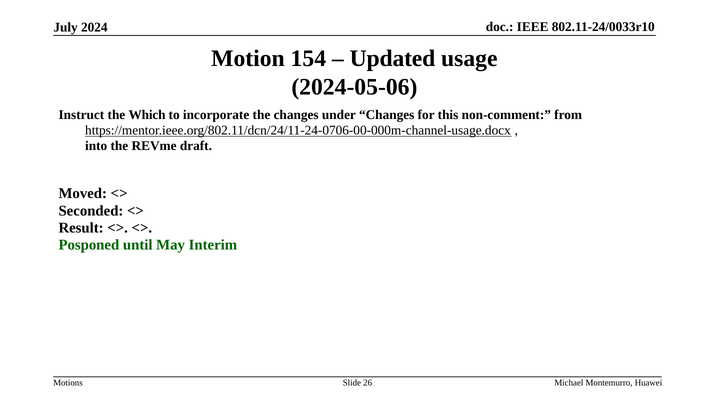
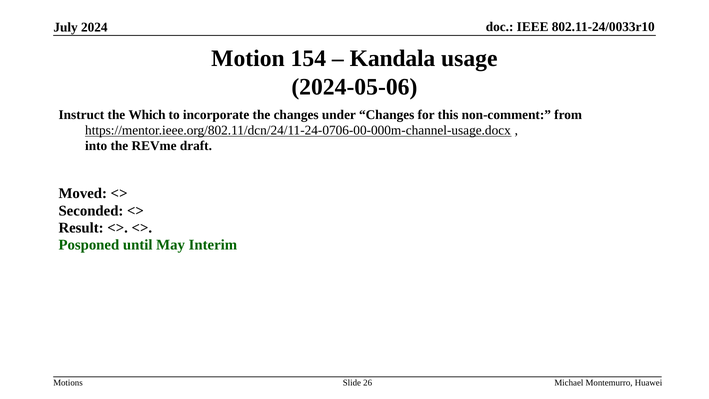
Updated: Updated -> Kandala (392, 58)
